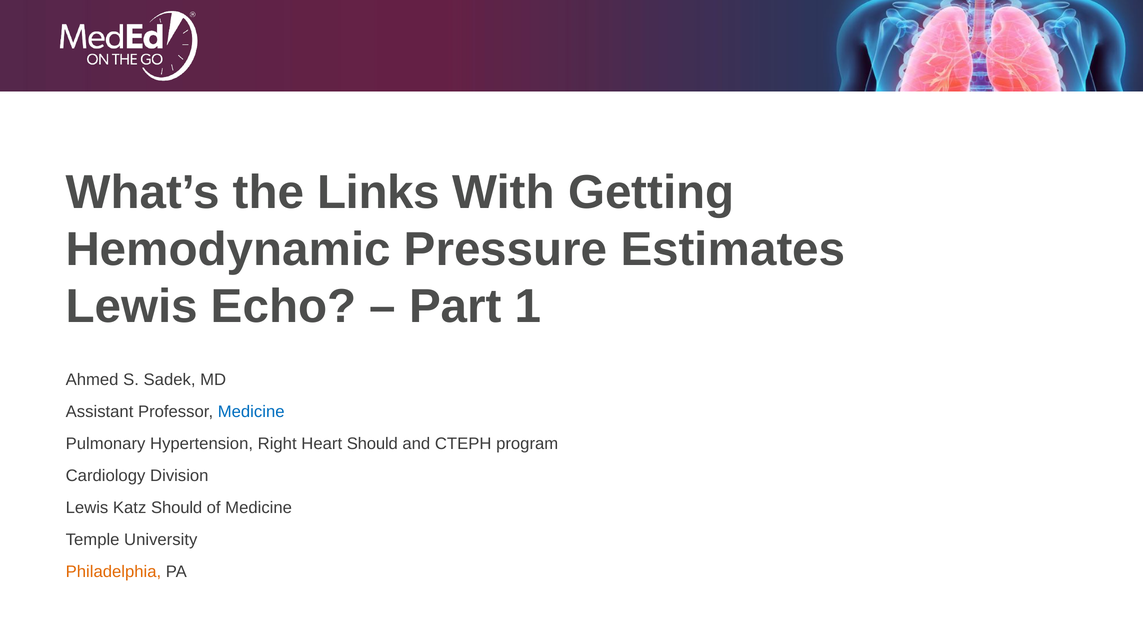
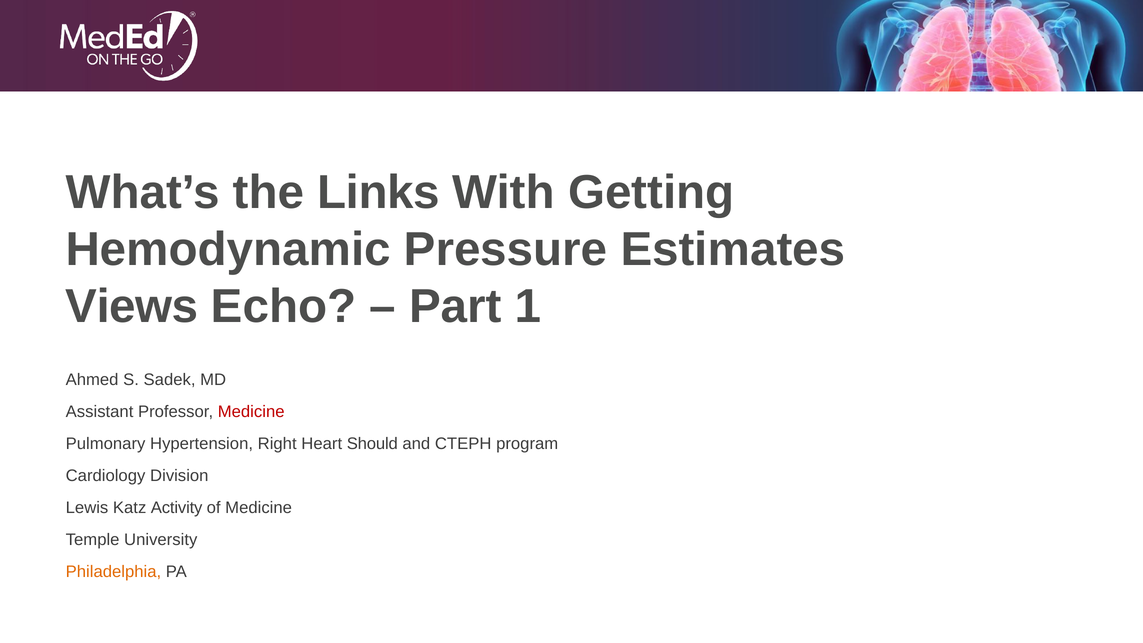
Lewis: Lewis -> Views (132, 307)
Medicine colour: blue -> red (251, 412)
Katz Should: Should -> Activity (177, 508)
